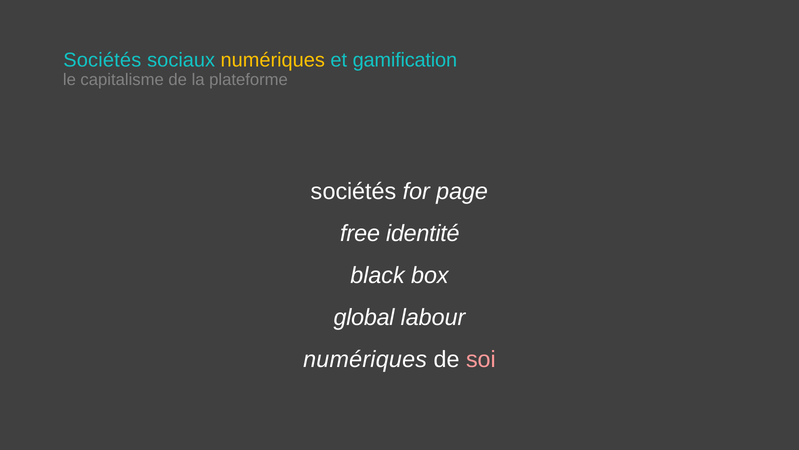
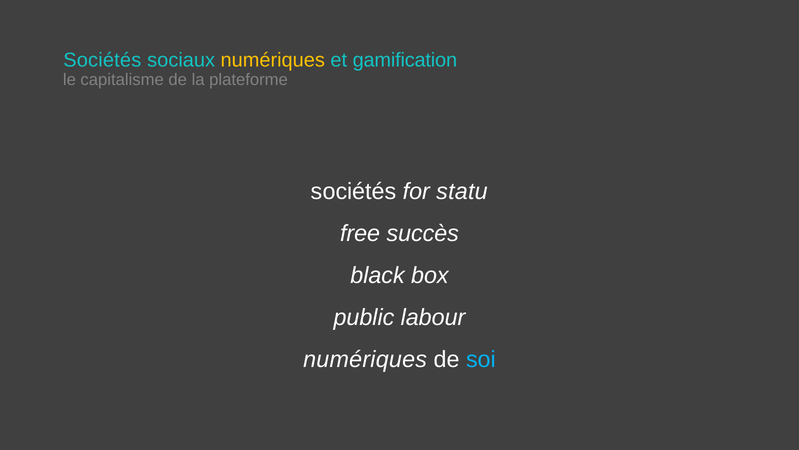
page: page -> statu (462, 191)
identité: identité -> succès (423, 233)
global: global -> public (364, 317)
soi colour: pink -> light blue (481, 359)
